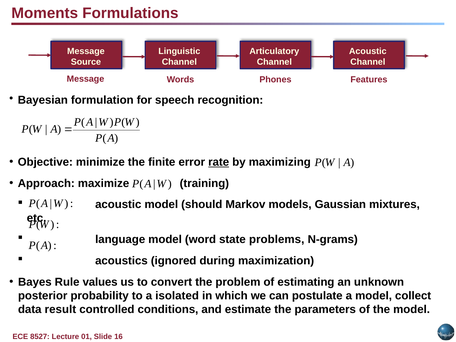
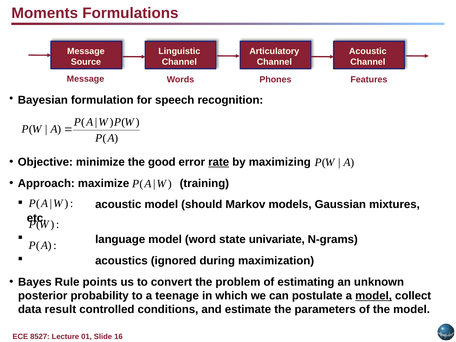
finite: finite -> good (162, 162)
problems: problems -> univariate (277, 239)
values: values -> points (100, 282)
isolated: isolated -> teenage (177, 296)
model underline: none -> present (374, 296)
